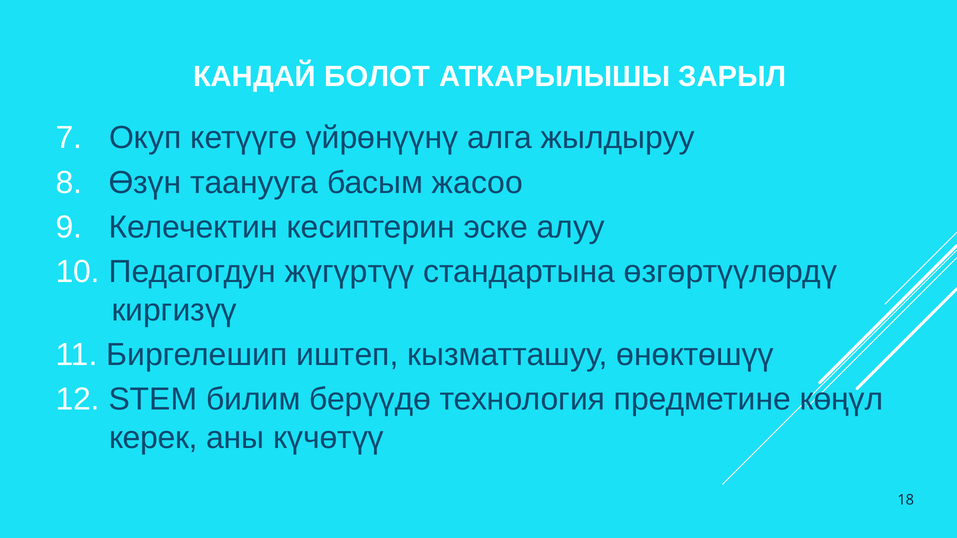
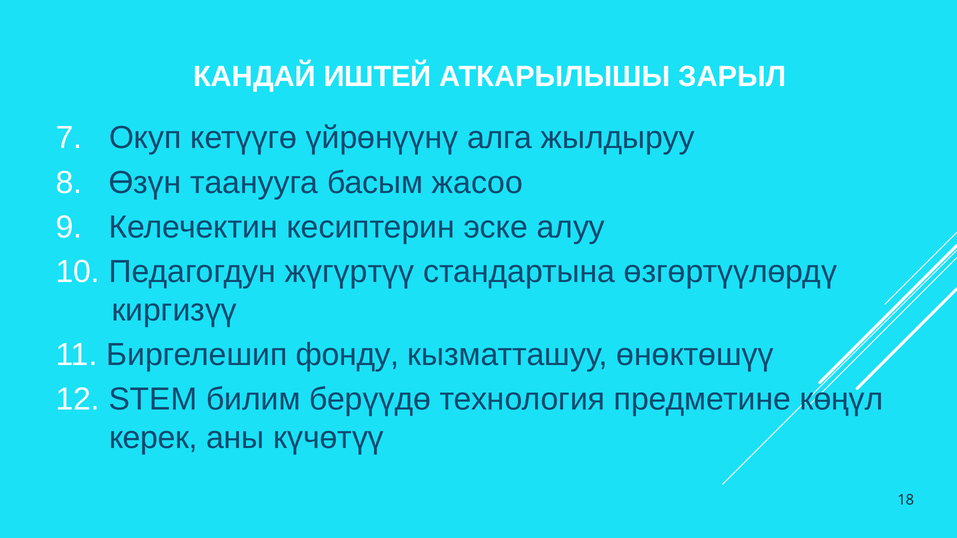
БОЛОТ: БОЛОТ -> ИШТЕЙ (378, 77)
иштеп: иштеп -> фонду (348, 355)
